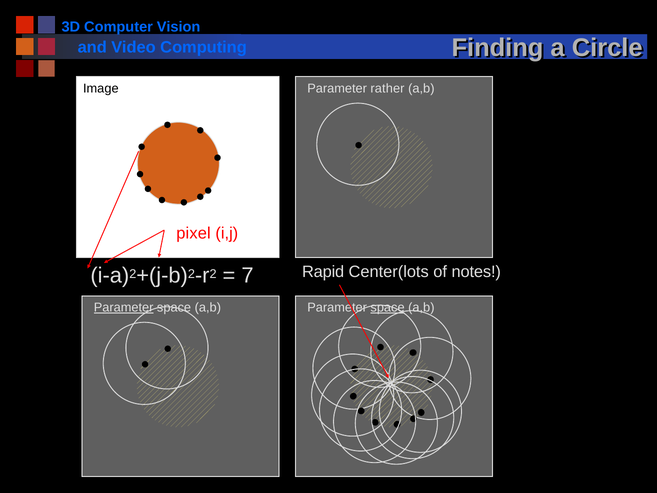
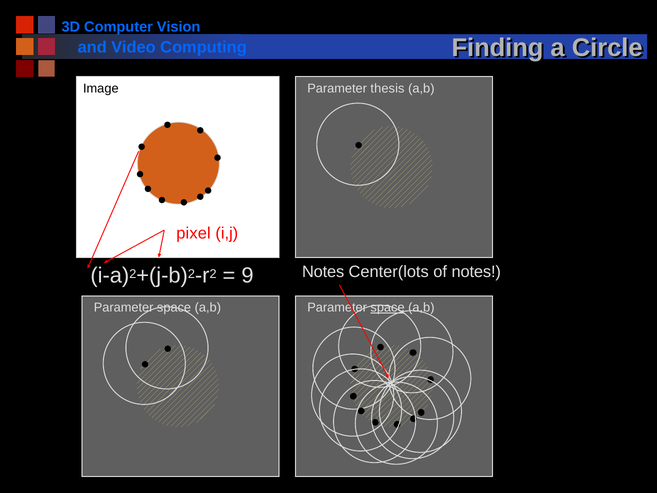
rather: rather -> thesis (387, 88)
Rapid: Rapid -> Notes (323, 272)
7: 7 -> 9 (247, 275)
Parameter underline: present -> none (124, 307)
